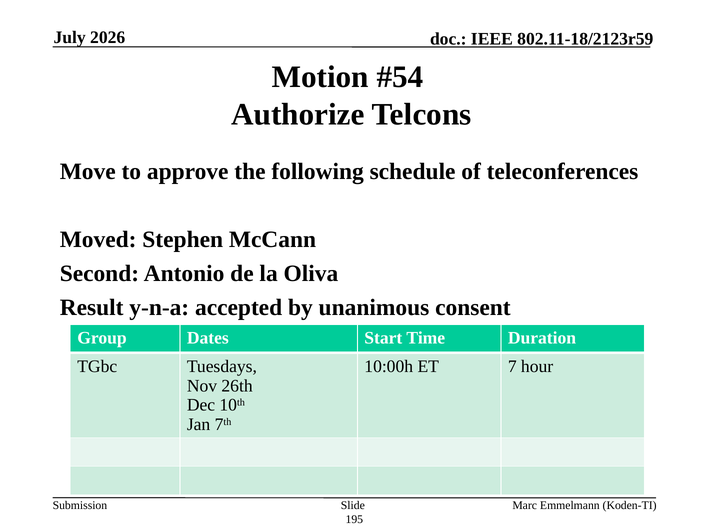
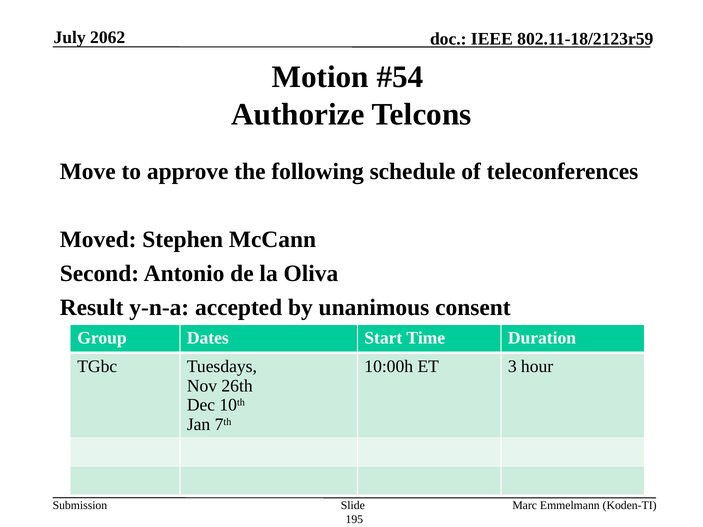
2026: 2026 -> 2062 (108, 37)
7: 7 -> 3 (512, 366)
